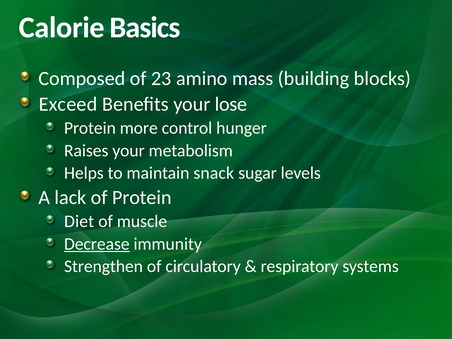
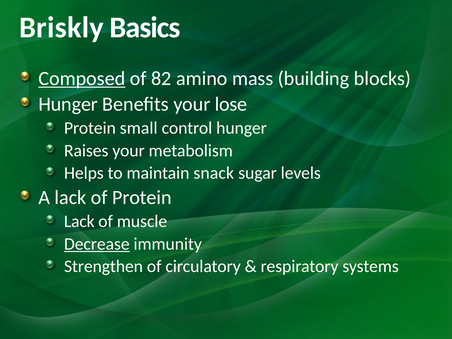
Calorie: Calorie -> Briskly (62, 27)
Composed underline: none -> present (82, 79)
23: 23 -> 82 (161, 79)
Exceed: Exceed -> Hunger (68, 104)
more: more -> small (139, 128)
Diet: Diet -> Lack (79, 221)
